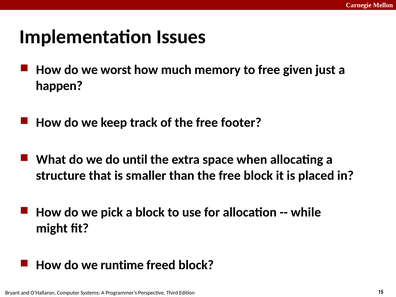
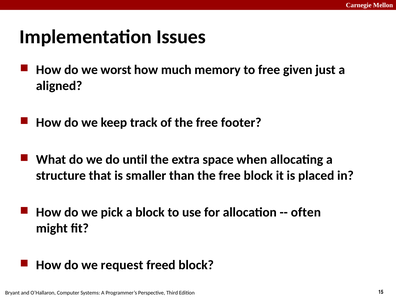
happen: happen -> aligned (59, 86)
while: while -> often (306, 212)
runtime: runtime -> request (122, 265)
